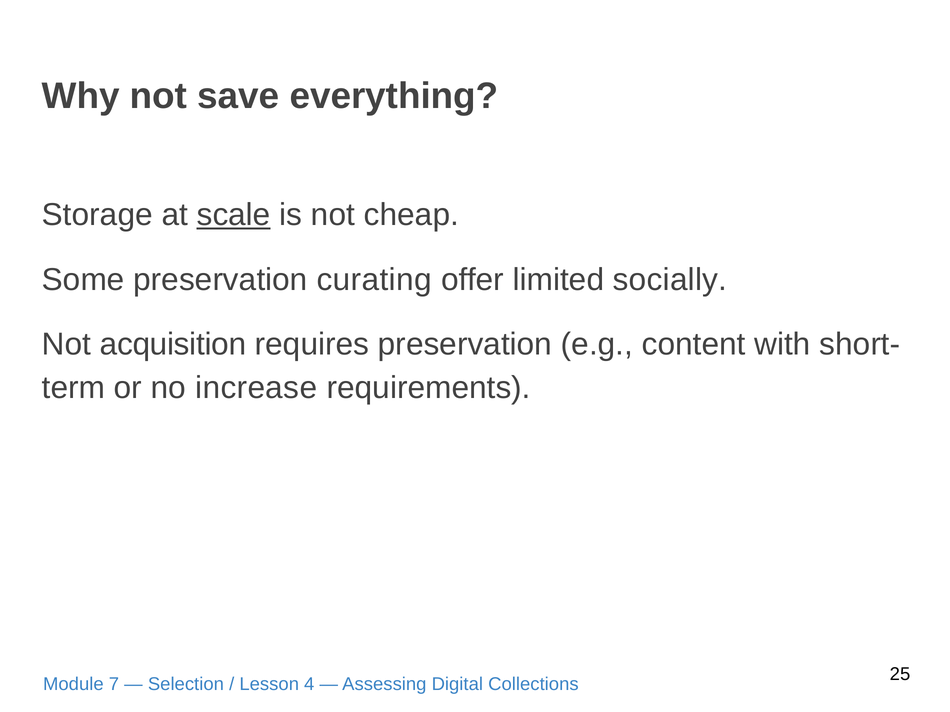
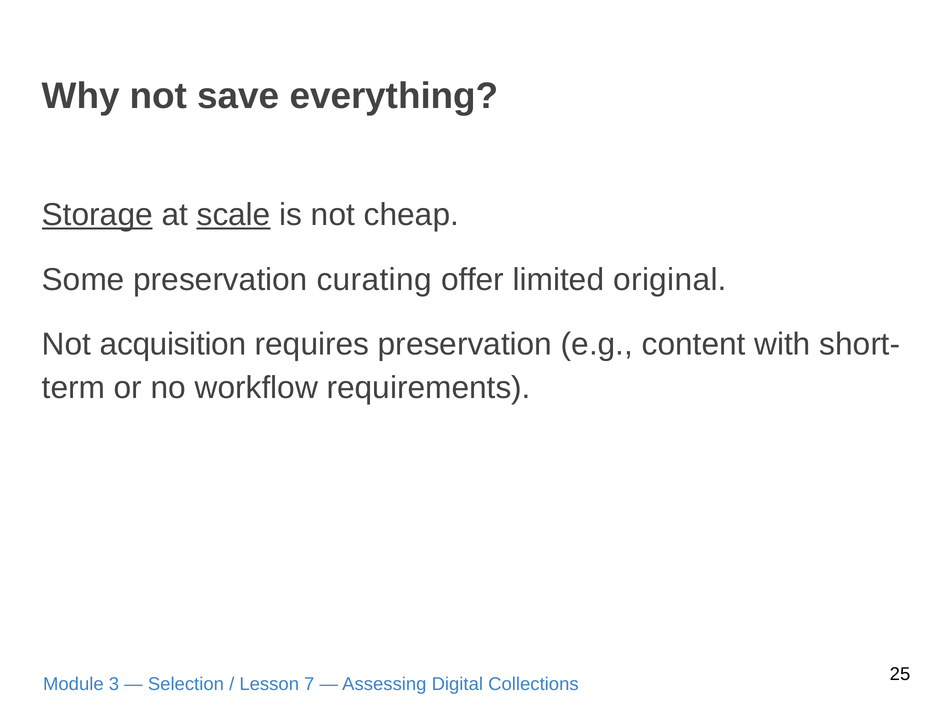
Storage underline: none -> present (97, 215)
socially: socially -> original (670, 280)
increase: increase -> workflow (256, 388)
7: 7 -> 3 (114, 685)
4: 4 -> 7 (309, 685)
